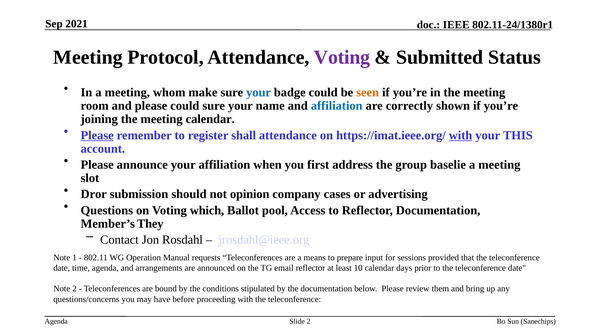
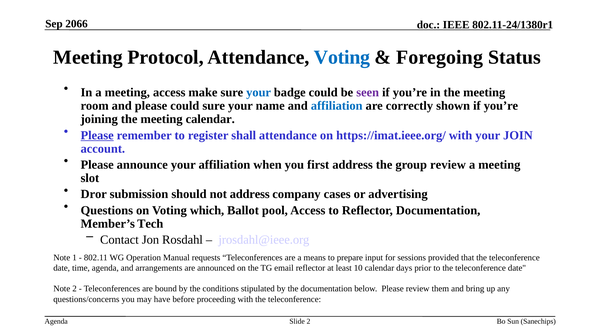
2021: 2021 -> 2066 (77, 24)
Voting colour: purple -> blue (342, 57)
Submitted: Submitted -> Foregoing (440, 57)
meeting whom: whom -> access (169, 92)
seen colour: orange -> purple (368, 92)
with underline: present -> none (461, 135)
THIS: THIS -> JOIN (518, 135)
group baselie: baselie -> review (448, 165)
not opinion: opinion -> address (250, 194)
They: They -> Tech (150, 223)
